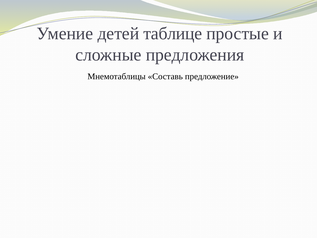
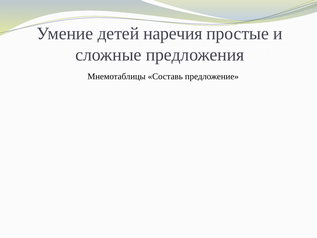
таблице: таблице -> наречия (173, 34)
